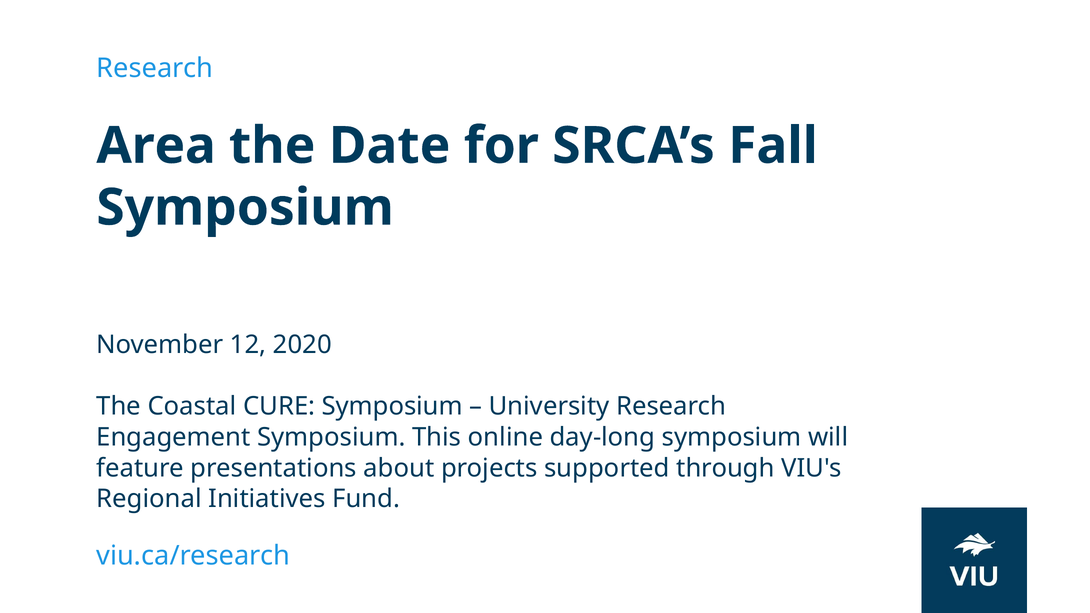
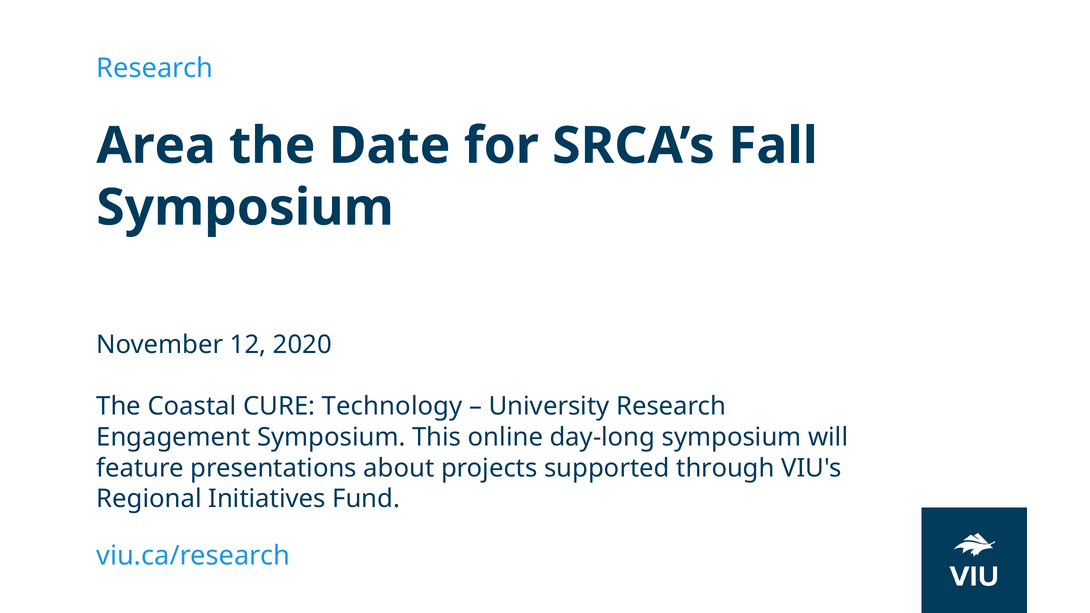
CURE Symposium: Symposium -> Technology (392, 406)
